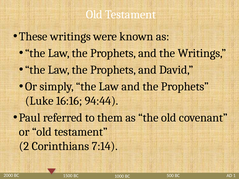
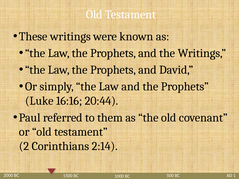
94:44: 94:44 -> 20:44 (102, 101)
7:14: 7:14 -> 2:14 (105, 146)
